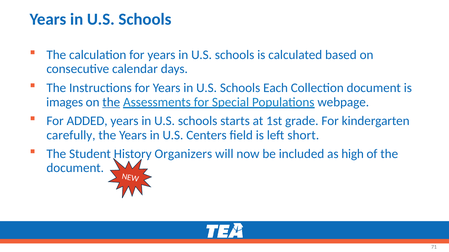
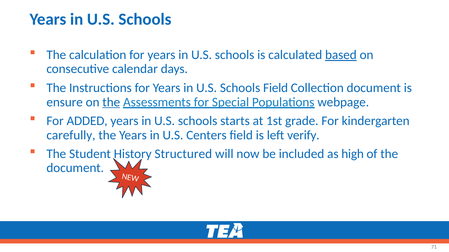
based underline: none -> present (341, 55)
Schools Each: Each -> Field (276, 88)
images: images -> ensure (65, 102)
short: short -> verify (303, 135)
Organizers: Organizers -> Structured (183, 154)
